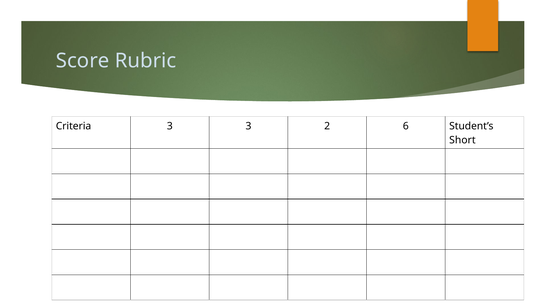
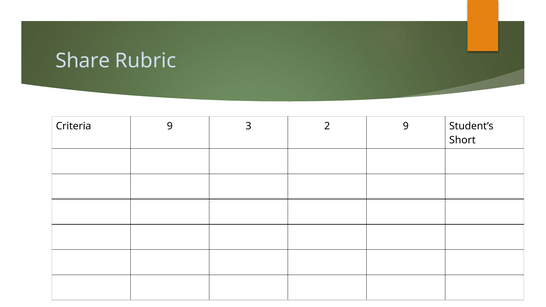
Score: Score -> Share (83, 61)
Criteria 3: 3 -> 9 (170, 126)
2 6: 6 -> 9 (406, 126)
